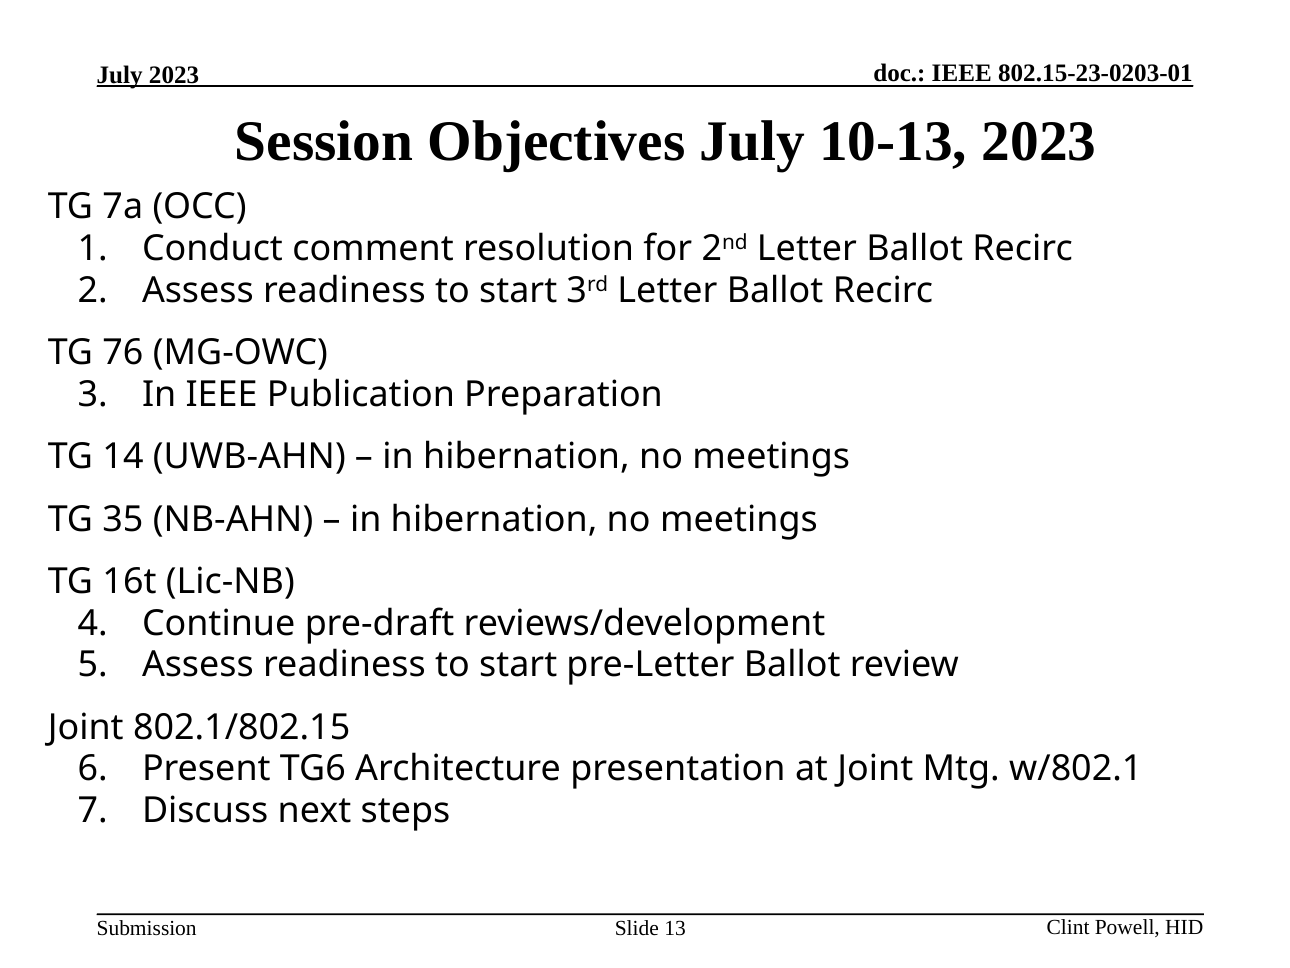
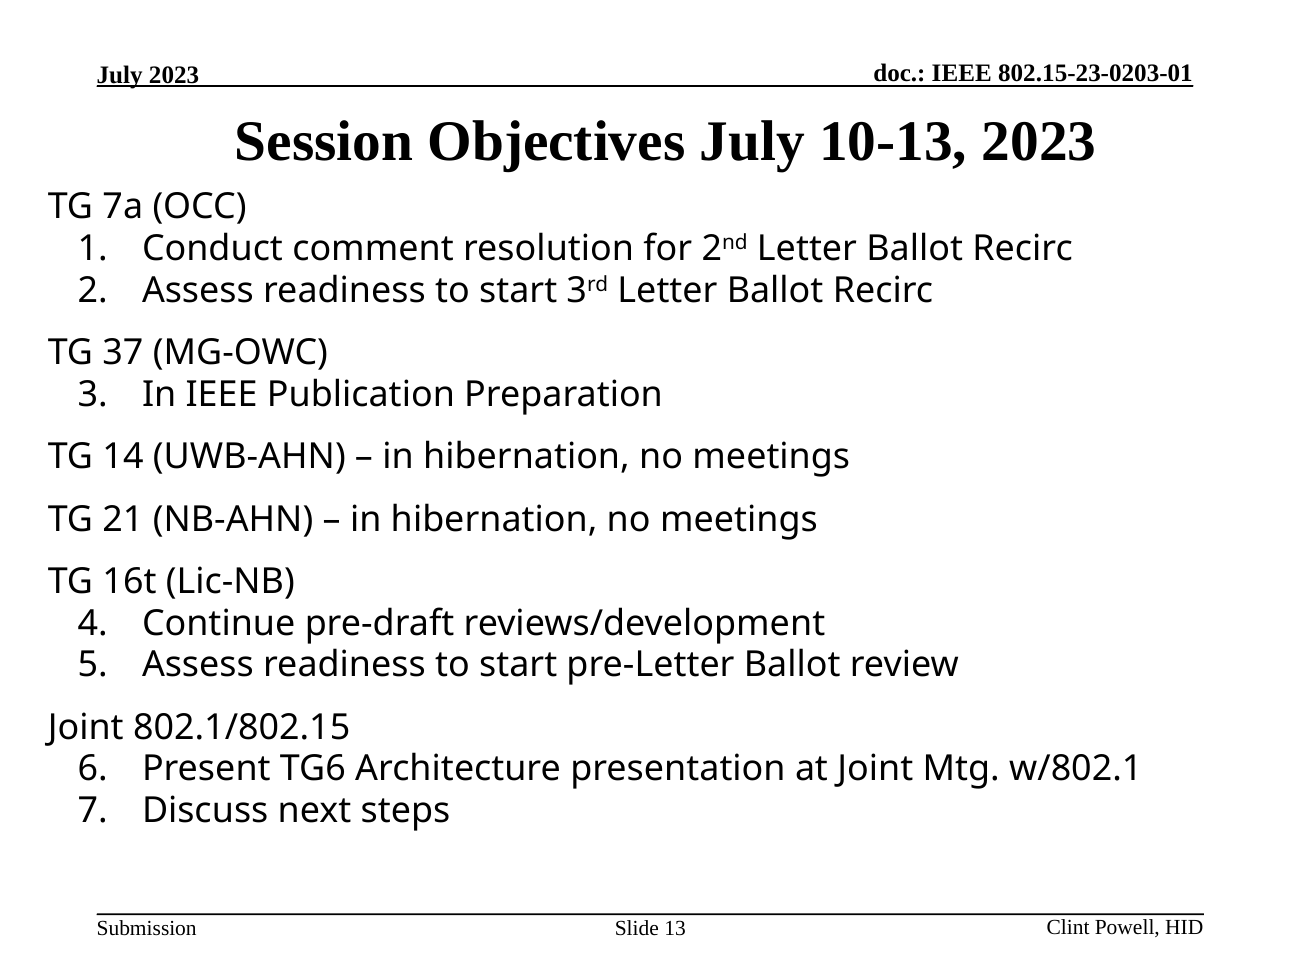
76: 76 -> 37 (123, 353)
35: 35 -> 21 (123, 519)
